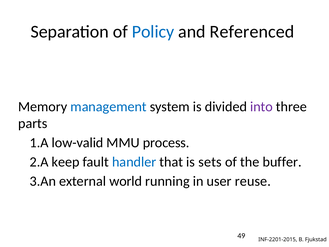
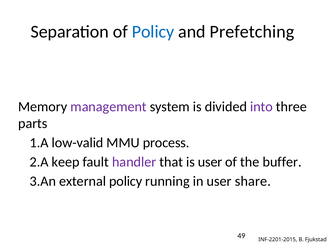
Referenced: Referenced -> Prefetching (252, 32)
management colour: blue -> purple (109, 106)
handler colour: blue -> purple (134, 162)
is sets: sets -> user (210, 162)
external world: world -> policy (126, 181)
reuse: reuse -> share (253, 181)
